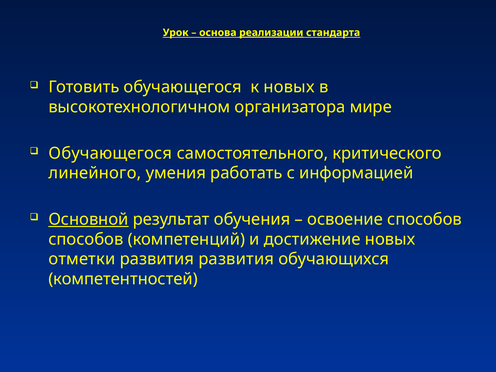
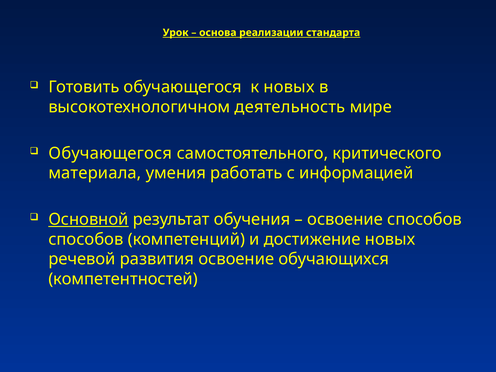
реализации underline: present -> none (271, 33)
организатора: организатора -> деятельность (290, 107)
линейного: линейного -> материала (95, 173)
отметки: отметки -> речевой (82, 259)
развития развития: развития -> освоение (236, 259)
